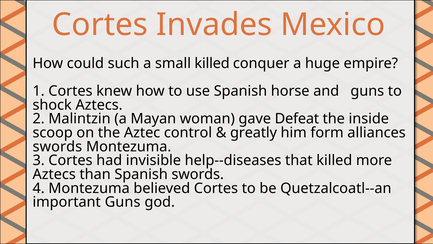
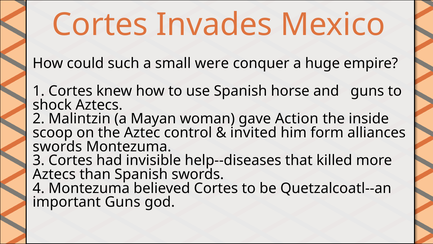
small killed: killed -> were (212, 63)
Defeat: Defeat -> Action (297, 119)
greatly: greatly -> invited (253, 132)
